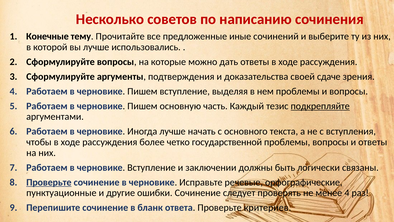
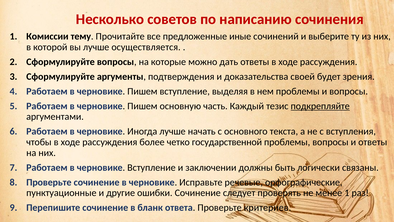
Конечные: Конечные -> Комиссии (47, 36)
использовались: использовались -> осуществляется (146, 47)
сдаче: сдаче -> будет (329, 76)
Проверьте underline: present -> none (49, 182)
менее 4: 4 -> 1 (347, 193)
